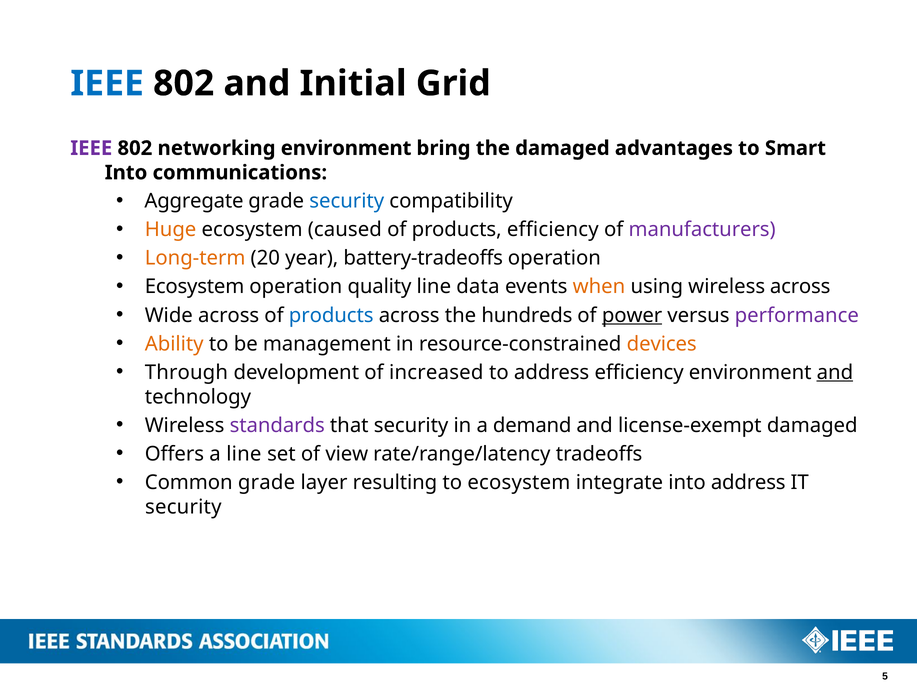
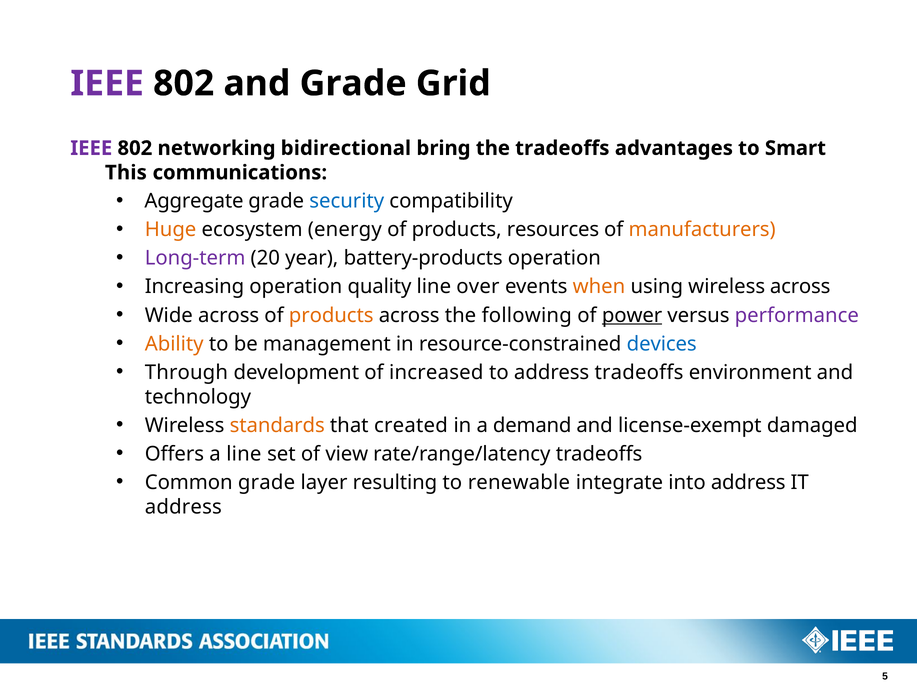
IEEE colour: blue -> purple (107, 83)
and Initial: Initial -> Grade (353, 83)
networking environment: environment -> bidirectional (346, 148)
the damaged: damaged -> tradeoffs (562, 148)
Into: Into -> This (126, 173)
caused: caused -> energy (345, 230)
products efficiency: efficiency -> resources (553, 230)
manufacturers colour: purple -> orange (702, 230)
Long-term colour: orange -> purple (195, 258)
battery-tradeoffs: battery-tradeoffs -> battery-products (423, 258)
Ecosystem: Ecosystem -> Increasing (195, 287)
data: data -> over (478, 287)
products colour: blue -> orange (331, 315)
hundreds: hundreds -> following (527, 315)
devices colour: orange -> blue (662, 344)
address efficiency: efficiency -> tradeoffs (639, 372)
and underline: present -> none (835, 372)
standards colour: purple -> orange (277, 425)
that security: security -> created (411, 425)
to ecosystem: ecosystem -> renewable (519, 482)
security: security -> address (183, 507)
